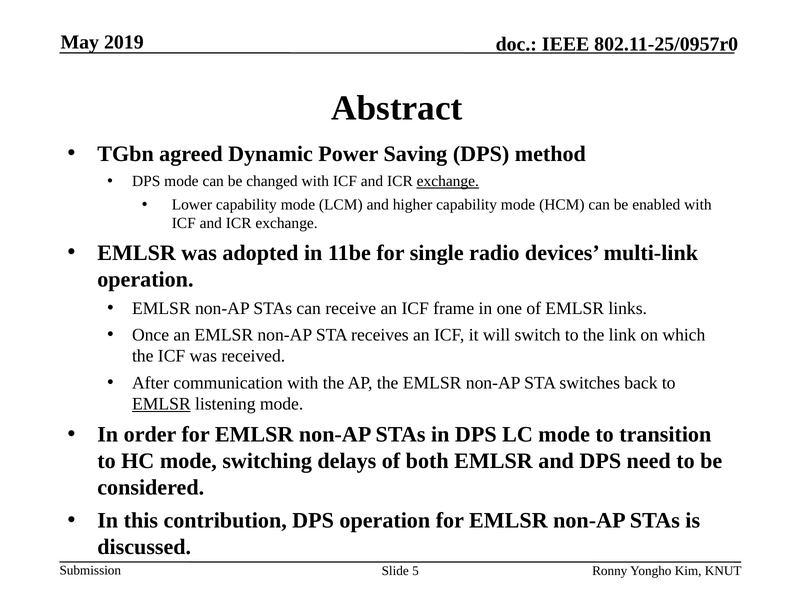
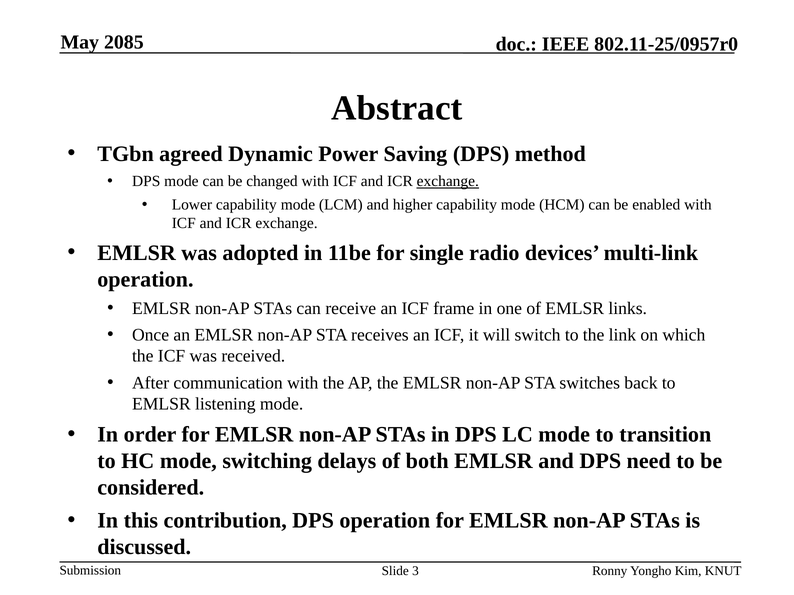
2019: 2019 -> 2085 (124, 42)
EMLSR underline: present -> none (161, 404)
5: 5 -> 3 (415, 571)
